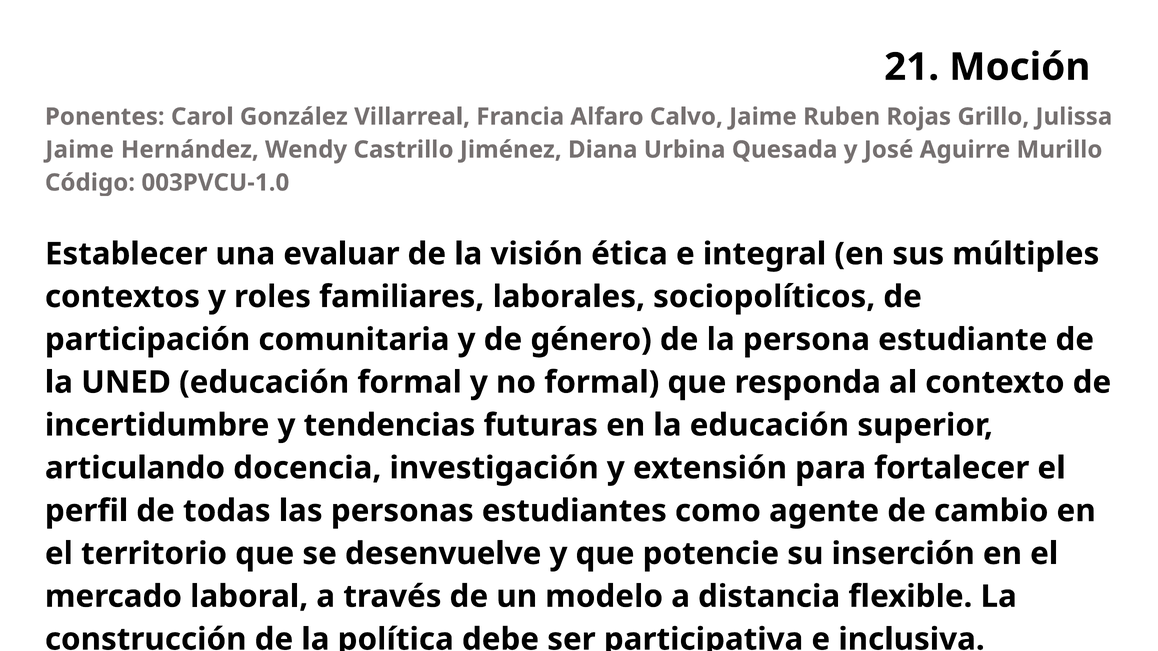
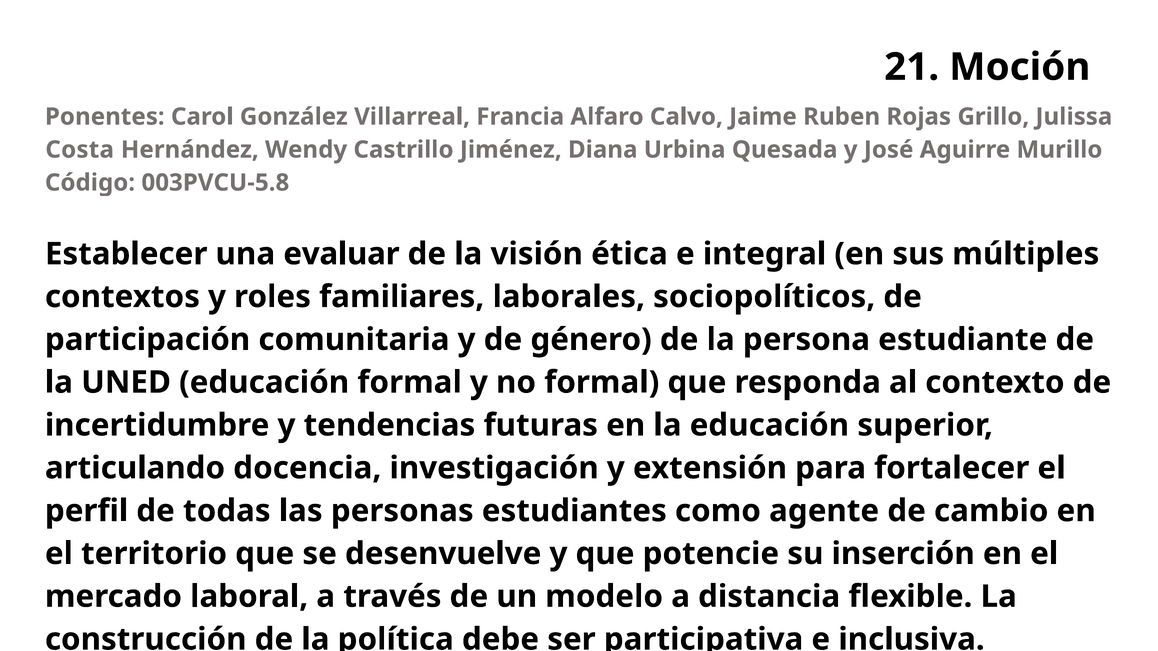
Jaime: Jaime -> Costa (80, 150)
003PVCU-1.0: 003PVCU-1.0 -> 003PVCU-5.8 (215, 183)
